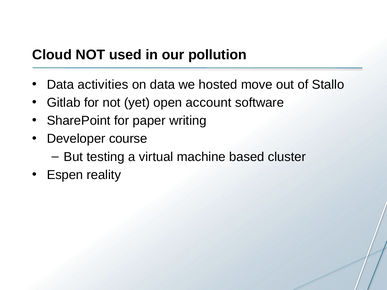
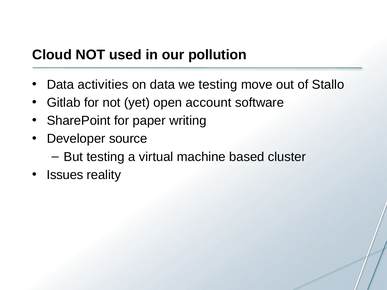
we hosted: hosted -> testing (218, 85)
course: course -> source (128, 139)
Espen: Espen -> Issues (65, 175)
